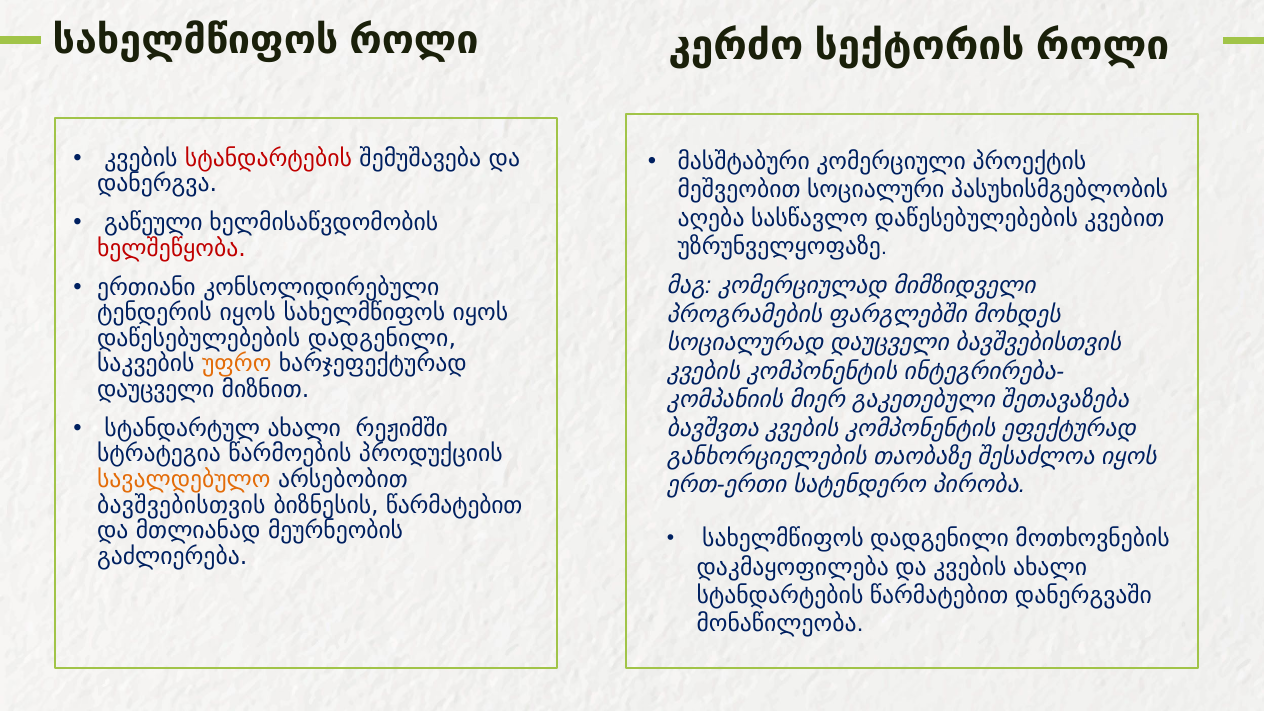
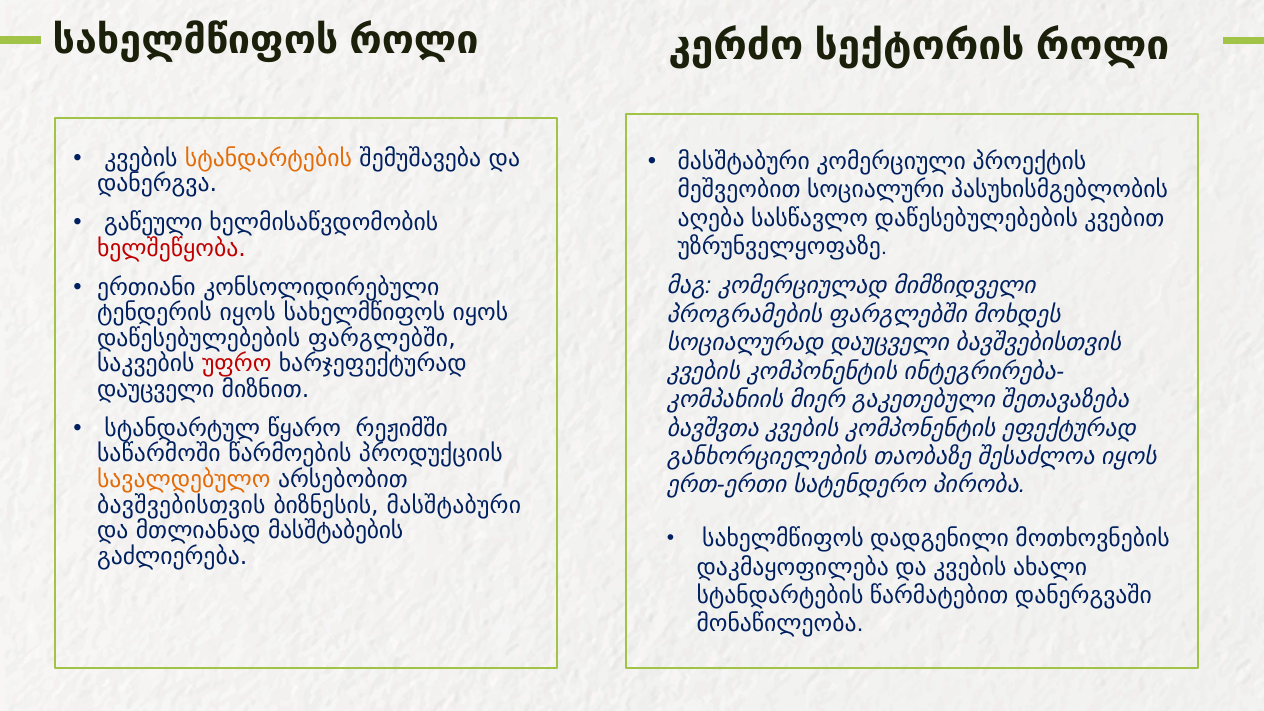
სტანდარტების colour: red -> orange (268, 158)
დაწესებულებების დადგენილი: დადგენილი -> ფარგლებში (382, 338)
უფრო colour: orange -> red (237, 364)
სტანდარტულ ახალი: ახალი -> წყარო (304, 428)
სტრატეგია: სტრატეგია -> საწარმოში (159, 454)
ბიზნესის წარმატებით: წარმატებით -> მასშტაბური (454, 505)
მეურნეობის: მეურნეობის -> მასშტაბების (336, 531)
